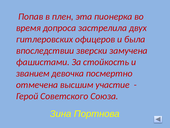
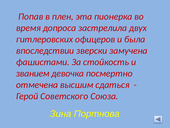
участие: участие -> сдаться (113, 84)
